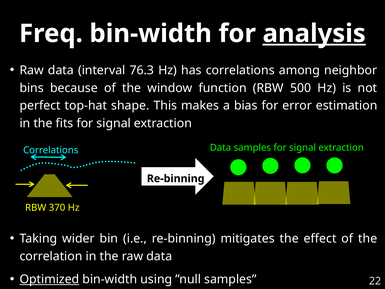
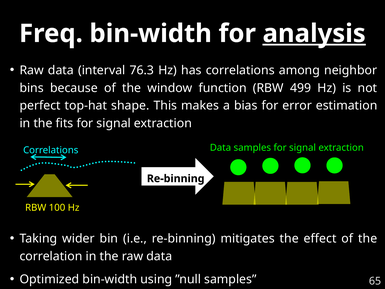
500: 500 -> 499 (301, 88)
370: 370 -> 100 (57, 207)
Optimized underline: present -> none (49, 279)
22: 22 -> 65 (375, 281)
